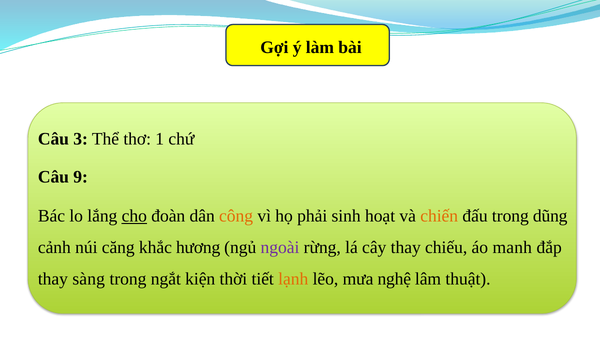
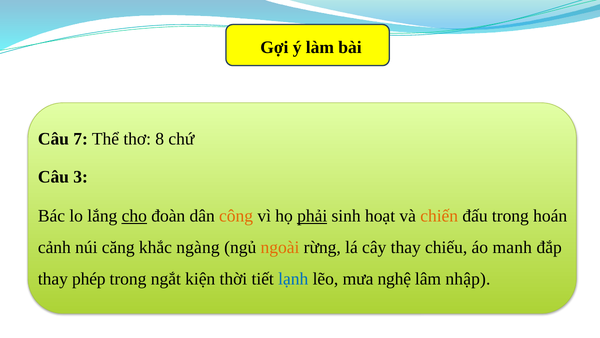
3: 3 -> 7 (81, 139)
1: 1 -> 8 (160, 139)
9: 9 -> 3 (81, 177)
phải underline: none -> present (312, 216)
dũng: dũng -> hoán (550, 216)
hương: hương -> ngàng (198, 247)
ngoài colour: purple -> orange (280, 247)
sàng: sàng -> phép (89, 279)
lạnh colour: orange -> blue (293, 279)
thuật: thuật -> nhập (468, 279)
